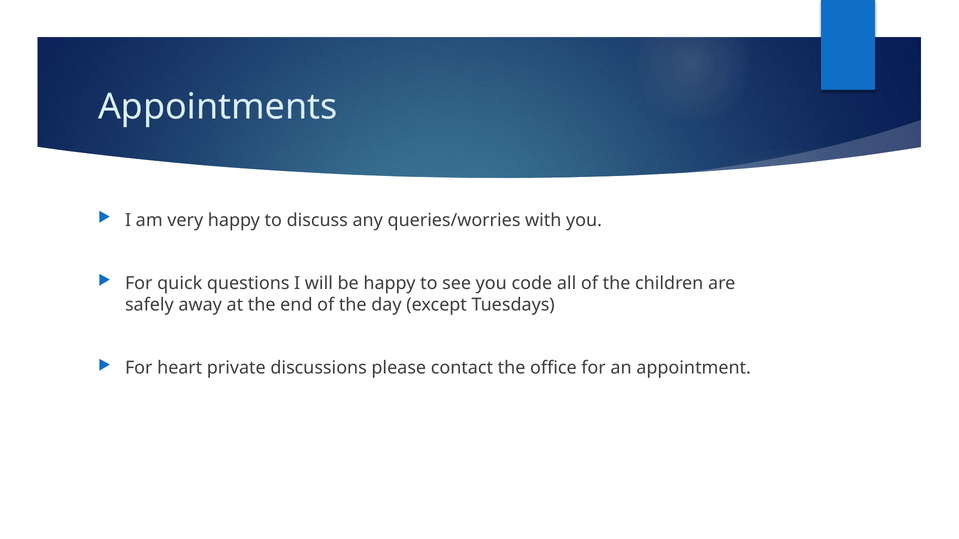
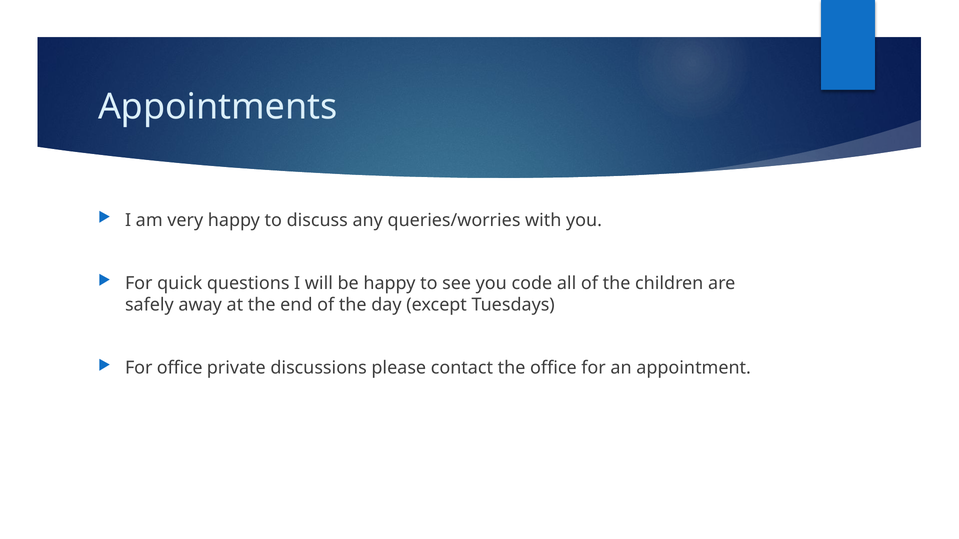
For heart: heart -> office (180, 368)
